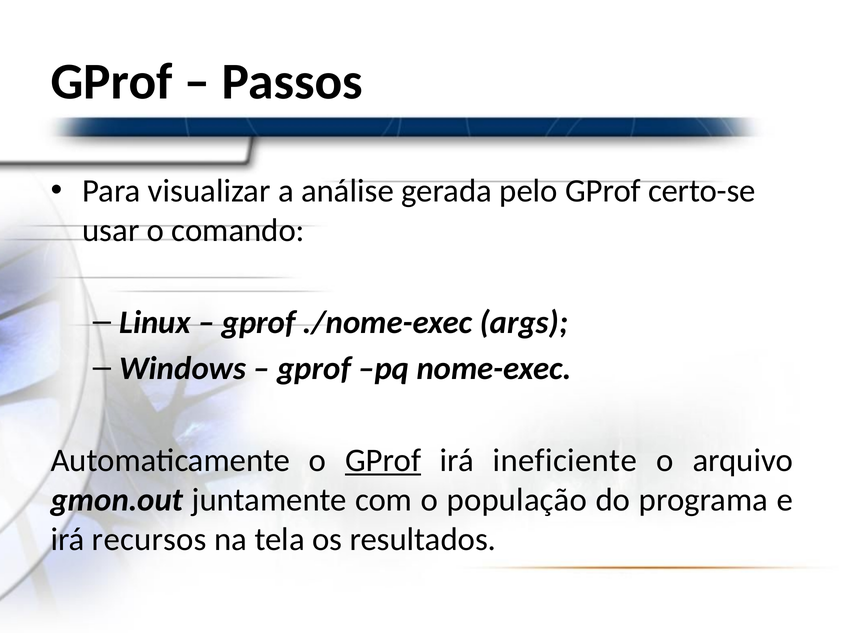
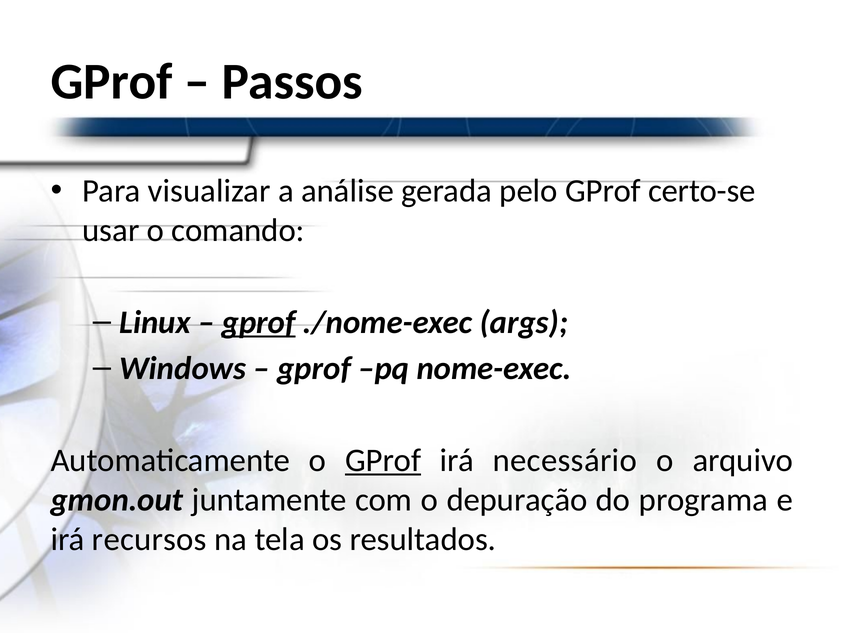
gprof underline: none -> present (259, 322)
ineficiente: ineficiente -> necessário (565, 460)
população: população -> depuração (517, 500)
